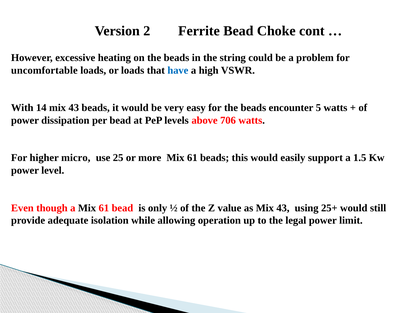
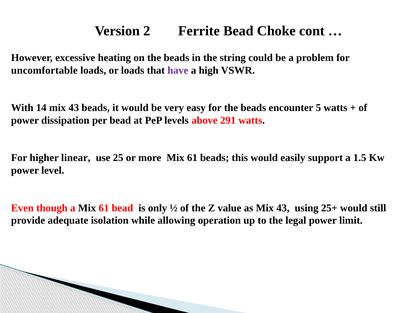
have colour: blue -> purple (178, 70)
706: 706 -> 291 (228, 121)
micro: micro -> linear (76, 158)
